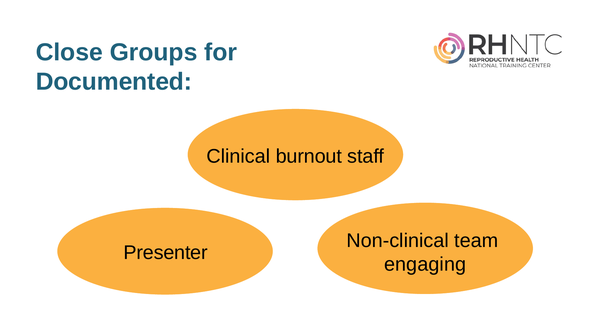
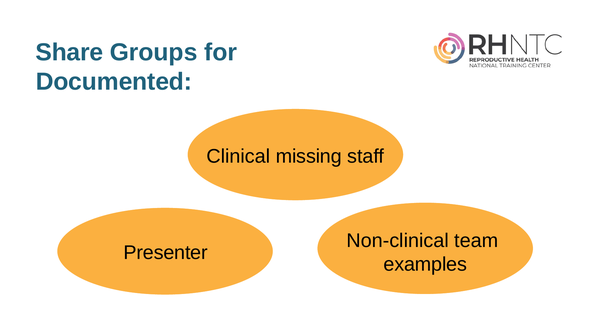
Close: Close -> Share (69, 52)
burnout: burnout -> missing (309, 157)
engaging: engaging -> examples (425, 265)
